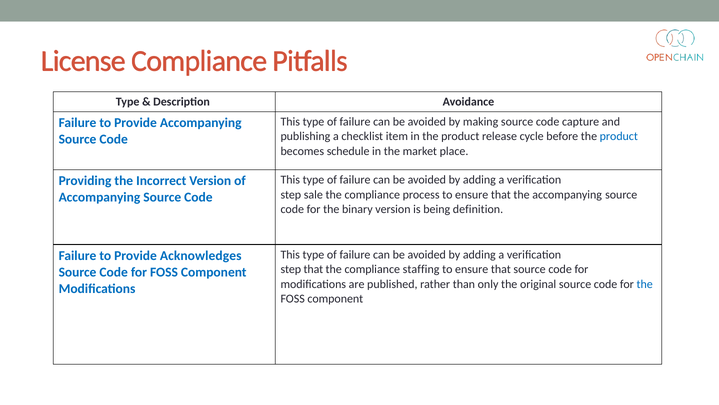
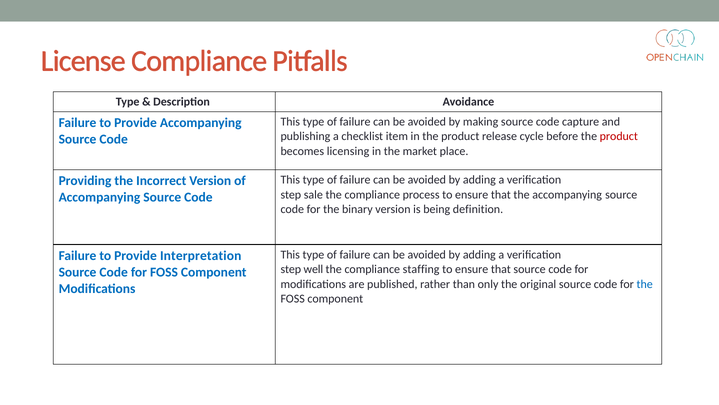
product colour: blue -> red (619, 136)
schedule: schedule -> licensing (348, 151)
Acknowledges: Acknowledges -> Interpretation (201, 255)
step that: that -> well (313, 269)
